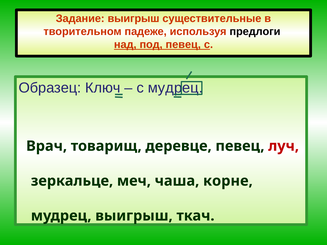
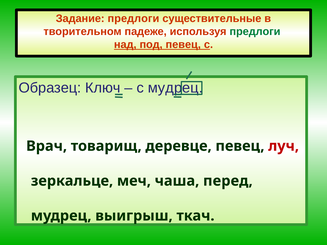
Задание выигрыш: выигрыш -> предлоги (133, 19)
предлоги colour: black -> green (255, 32)
корне: корне -> перед (228, 181)
